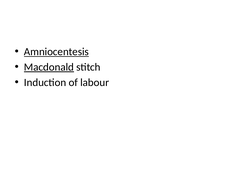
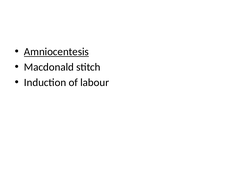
Macdonald underline: present -> none (49, 67)
